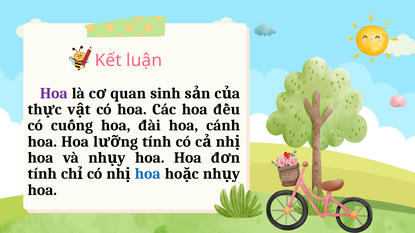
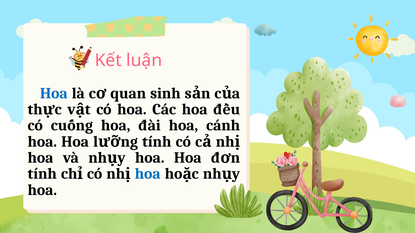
Hoa colour: purple -> blue (54, 93)
